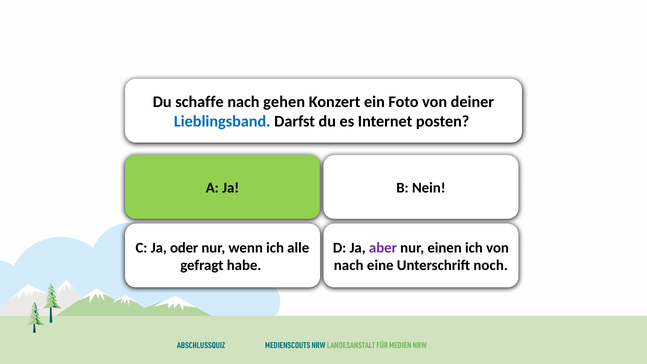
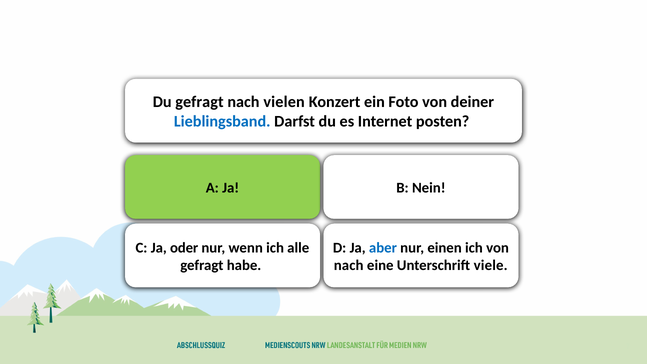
Du schaffe: schaffe -> gefragt (199, 102)
gehen: gehen -> vielen (284, 102)
aber colour: purple -> blue (383, 248)
noch: noch -> viele (491, 265)
